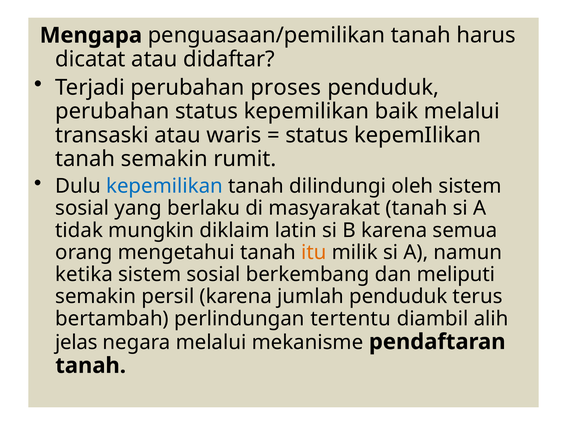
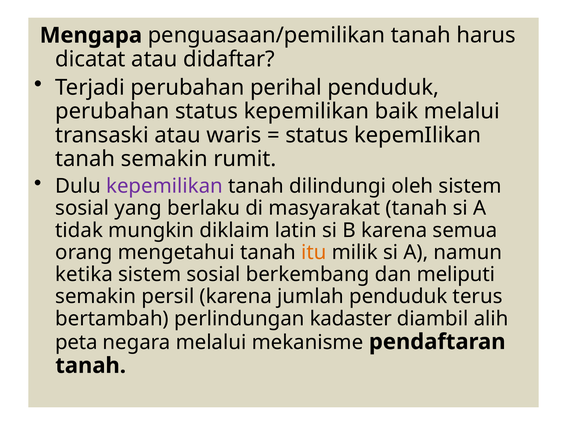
proses: proses -> perihal (286, 88)
kepemilikan colour: blue -> purple (165, 186)
tertentu: tertentu -> kadaster (351, 319)
jelas: jelas -> peta (76, 343)
